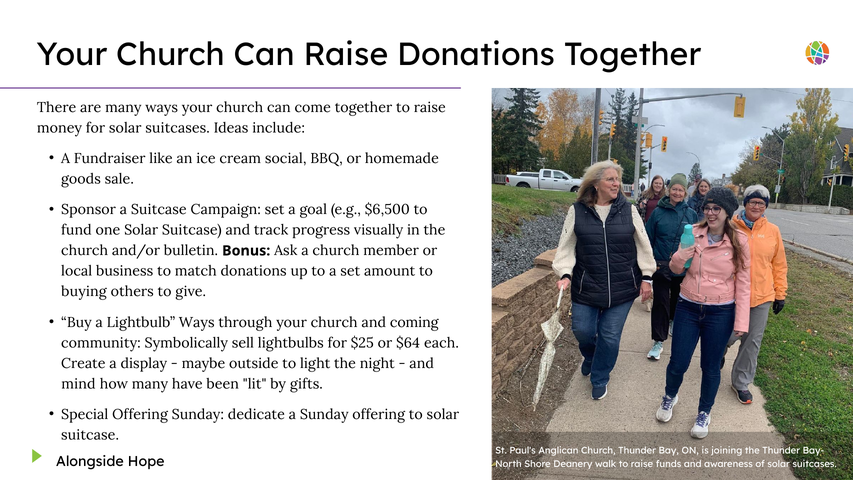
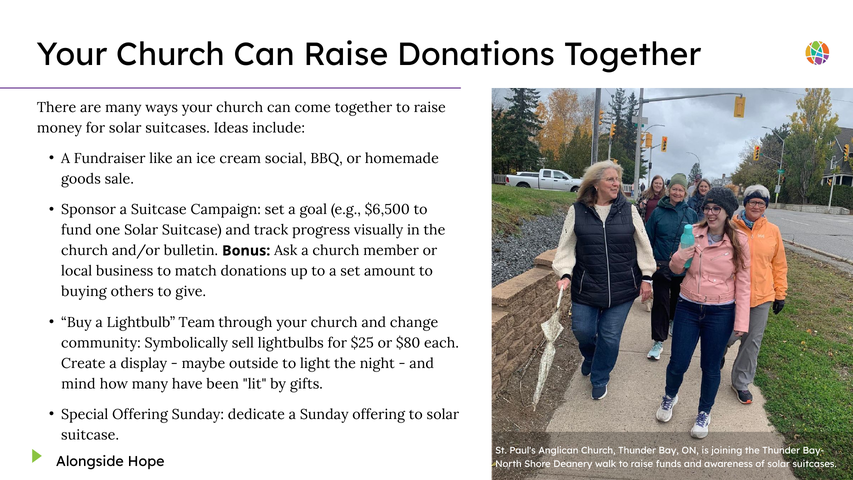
Lightbulb Ways: Ways -> Team (197, 322)
coming: coming -> change (414, 322)
$64: $64 -> $80 (408, 343)
